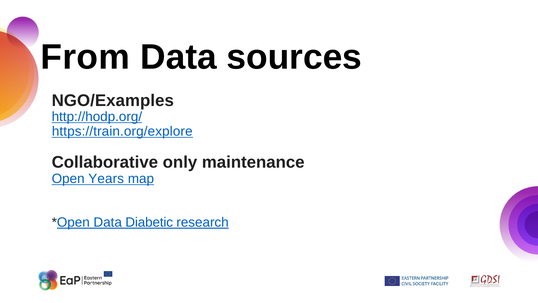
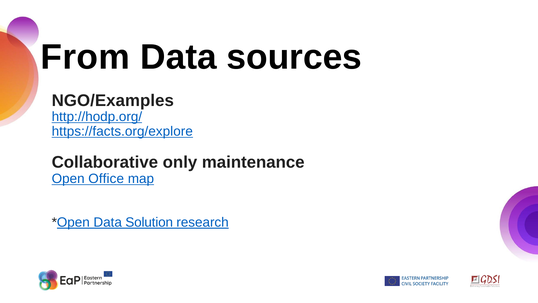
https://train.org/explore: https://train.org/explore -> https://facts.org/explore (122, 131)
Years: Years -> Office (106, 178)
Diabetic: Diabetic -> Solution (149, 222)
